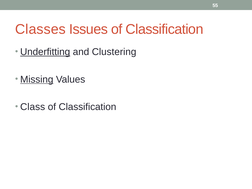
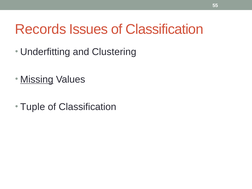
Classes: Classes -> Records (41, 29)
Underfitting underline: present -> none (45, 52)
Class: Class -> Tuple (33, 107)
